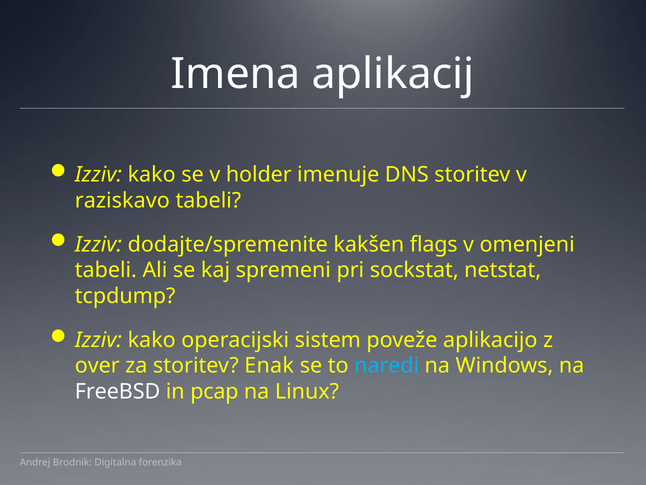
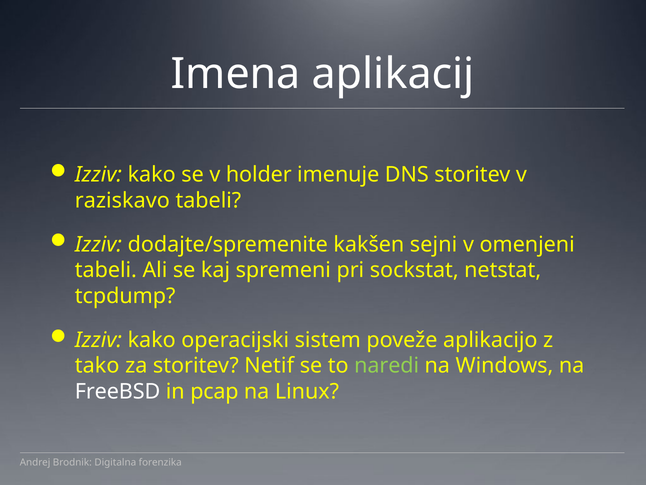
flags: flags -> sejni (434, 244)
over: over -> tako (97, 365)
Enak: Enak -> Netif (269, 365)
naredi colour: light blue -> light green (387, 365)
